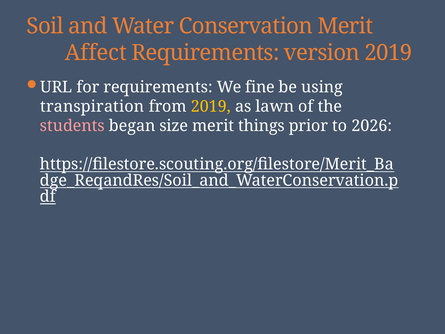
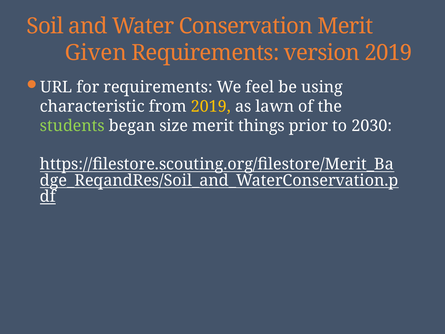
Affect: Affect -> Given (96, 53)
fine: fine -> feel (260, 87)
transpiration: transpiration -> characteristic (92, 106)
students colour: pink -> light green (72, 126)
2026: 2026 -> 2030 (372, 126)
